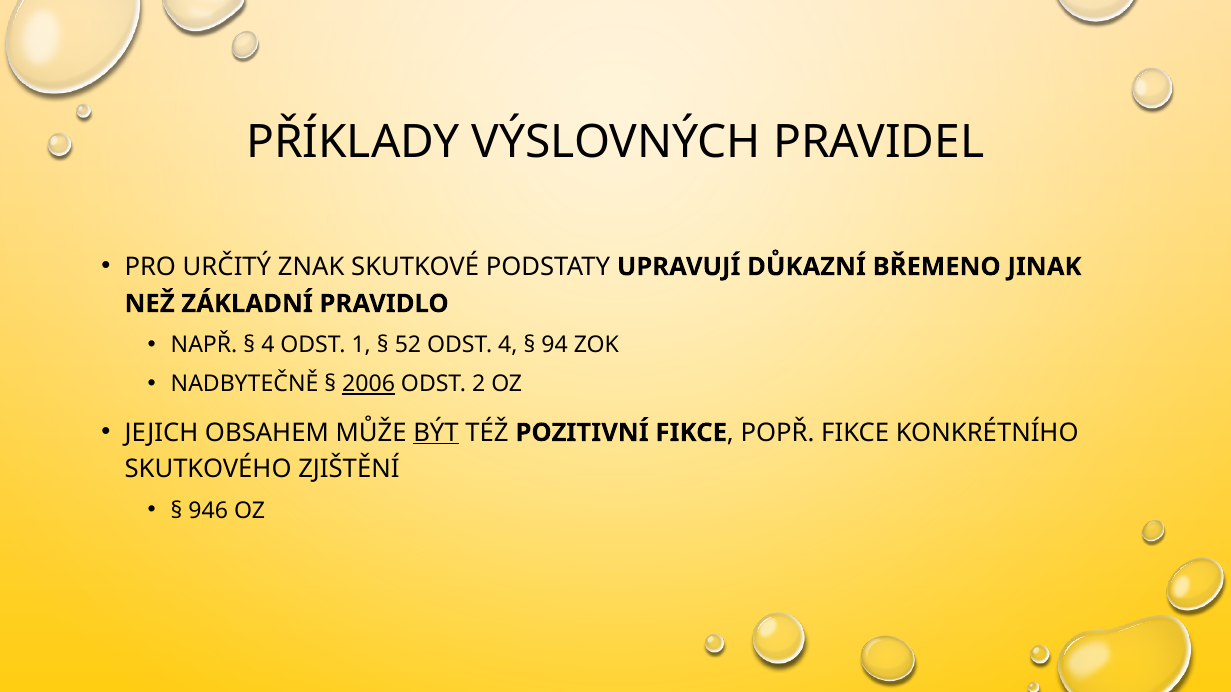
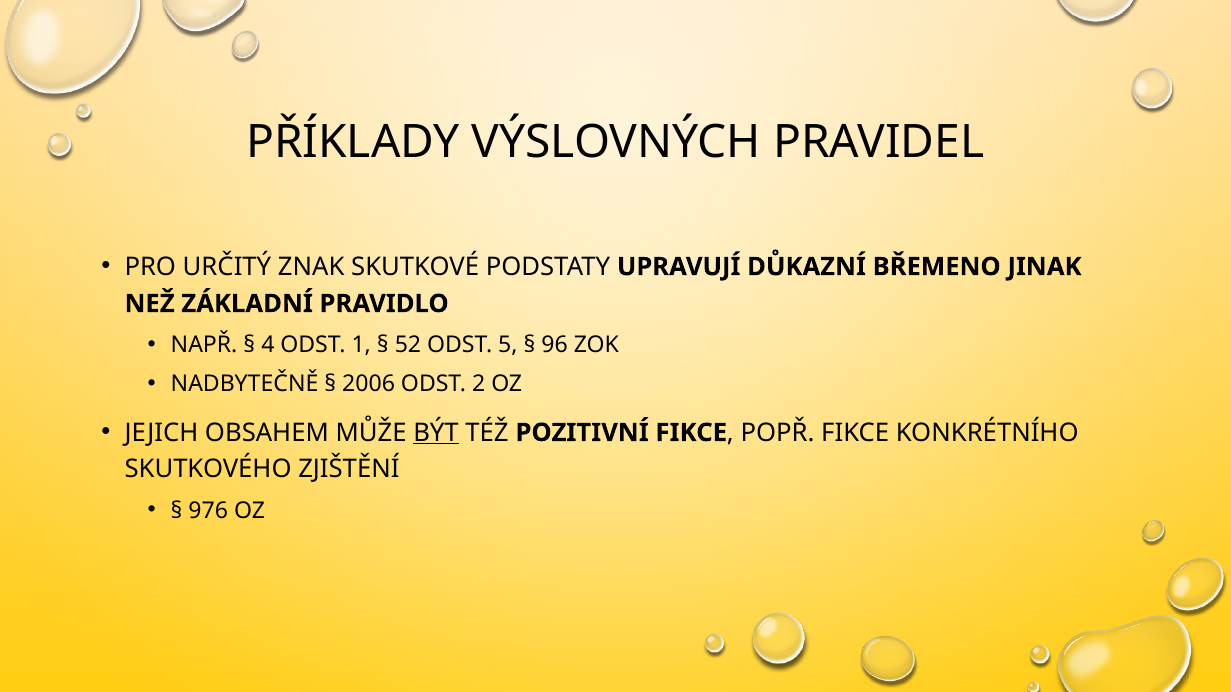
ODST 4: 4 -> 5 (508, 345)
94: 94 -> 96 (555, 345)
2006 underline: present -> none (369, 384)
946: 946 -> 976 (208, 511)
